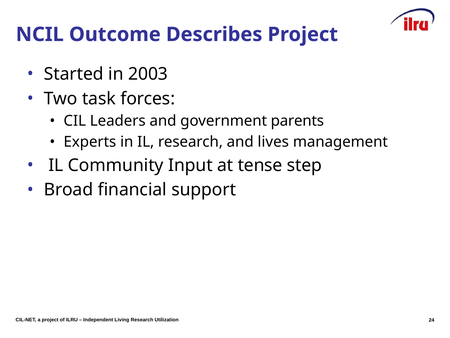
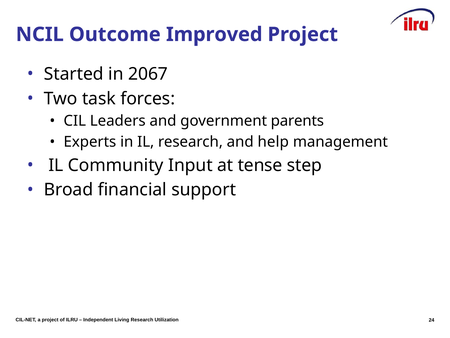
Describes: Describes -> Improved (214, 34)
2003: 2003 -> 2067 (148, 74)
lives: lives -> help (273, 142)
